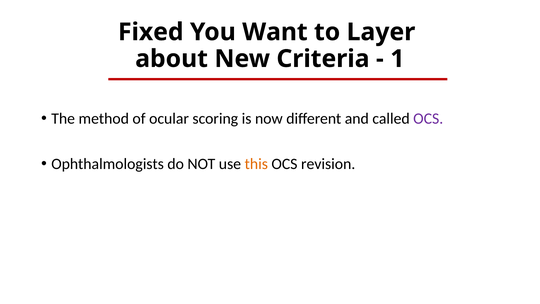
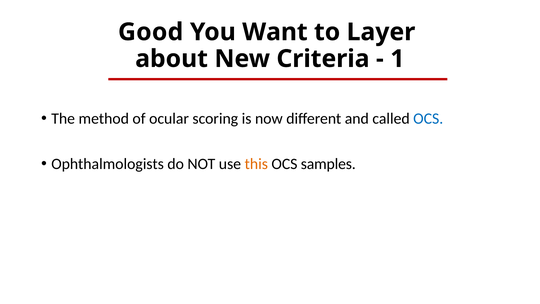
Fixed: Fixed -> Good (151, 32)
OCS colour: purple -> blue (428, 119)
revision: revision -> samples (328, 164)
